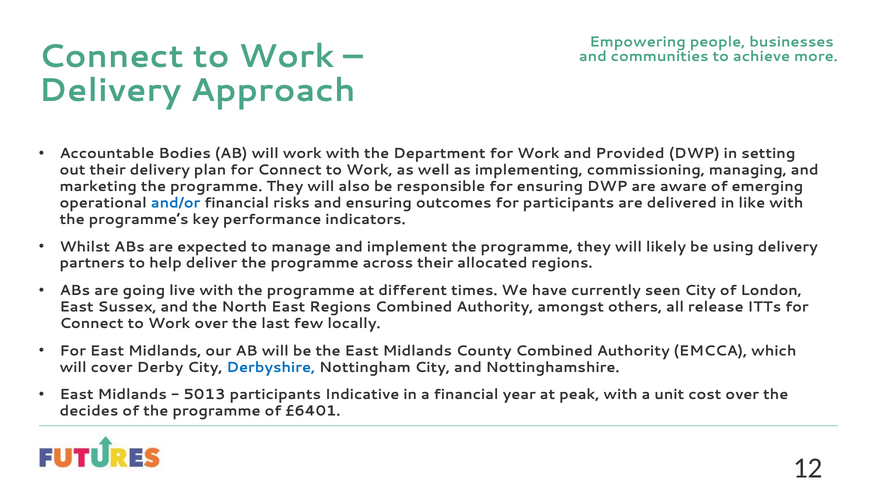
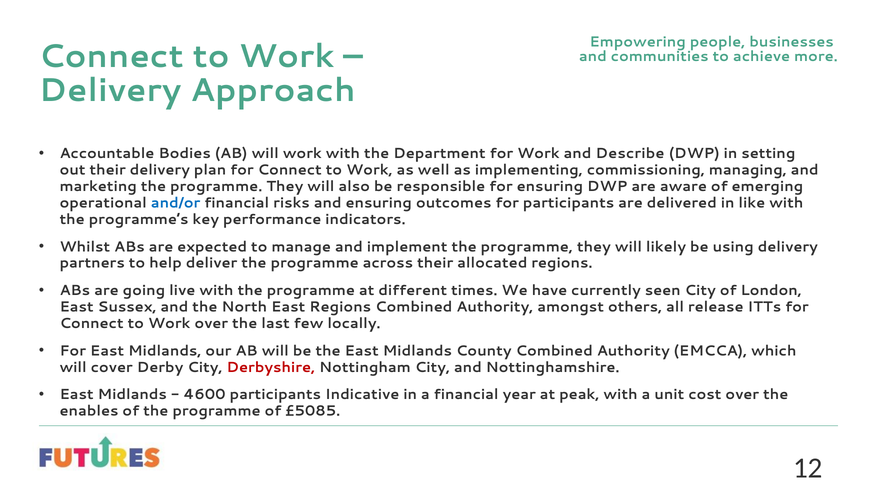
Provided: Provided -> Describe (630, 154)
Derbyshire colour: blue -> red (271, 367)
5013: 5013 -> 4600 (205, 395)
decides: decides -> enables (89, 411)
£6401: £6401 -> £5085 (313, 411)
